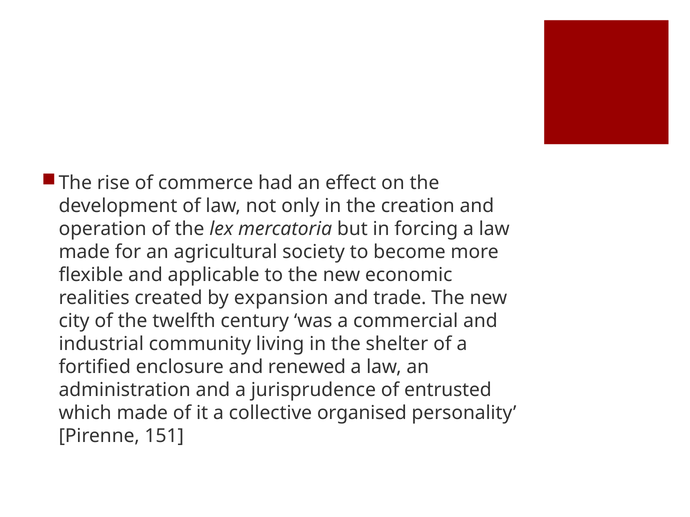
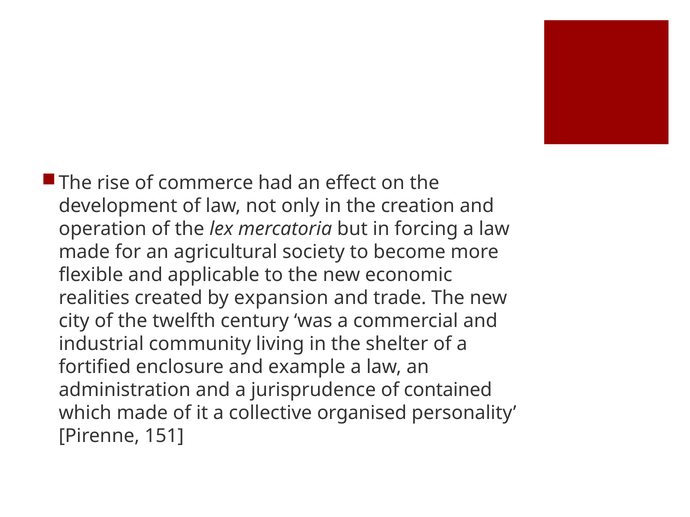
renewed: renewed -> example (307, 367)
entrusted: entrusted -> contained (448, 390)
